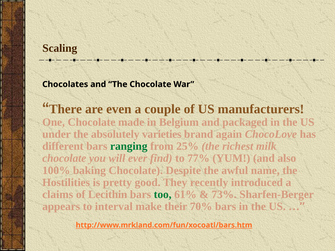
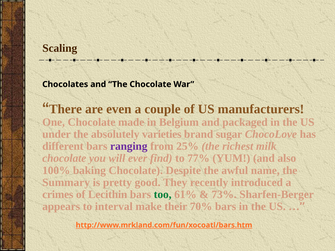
again: again -> sugar (229, 134)
ranging colour: green -> purple (129, 146)
Hostilities: Hostilities -> Summary (66, 183)
claims: claims -> crimes (58, 195)
